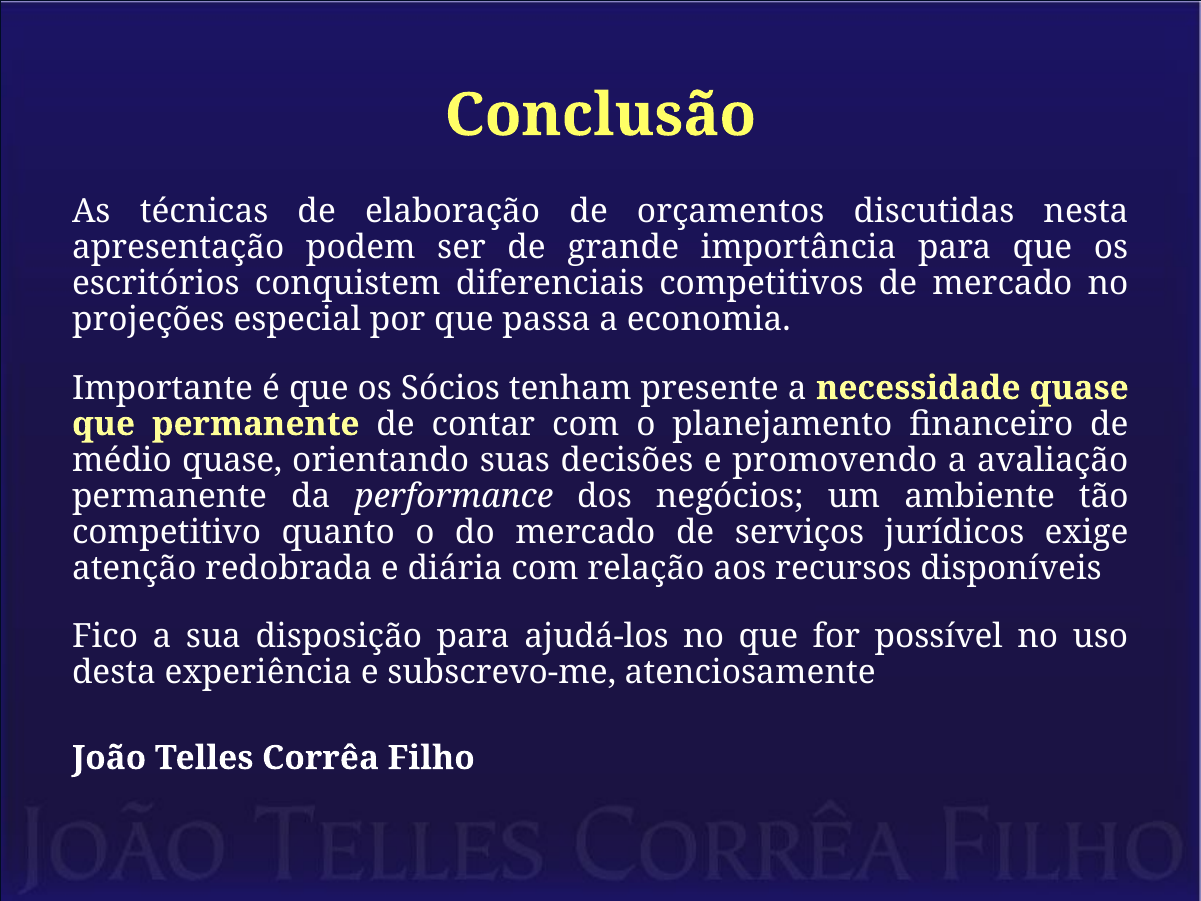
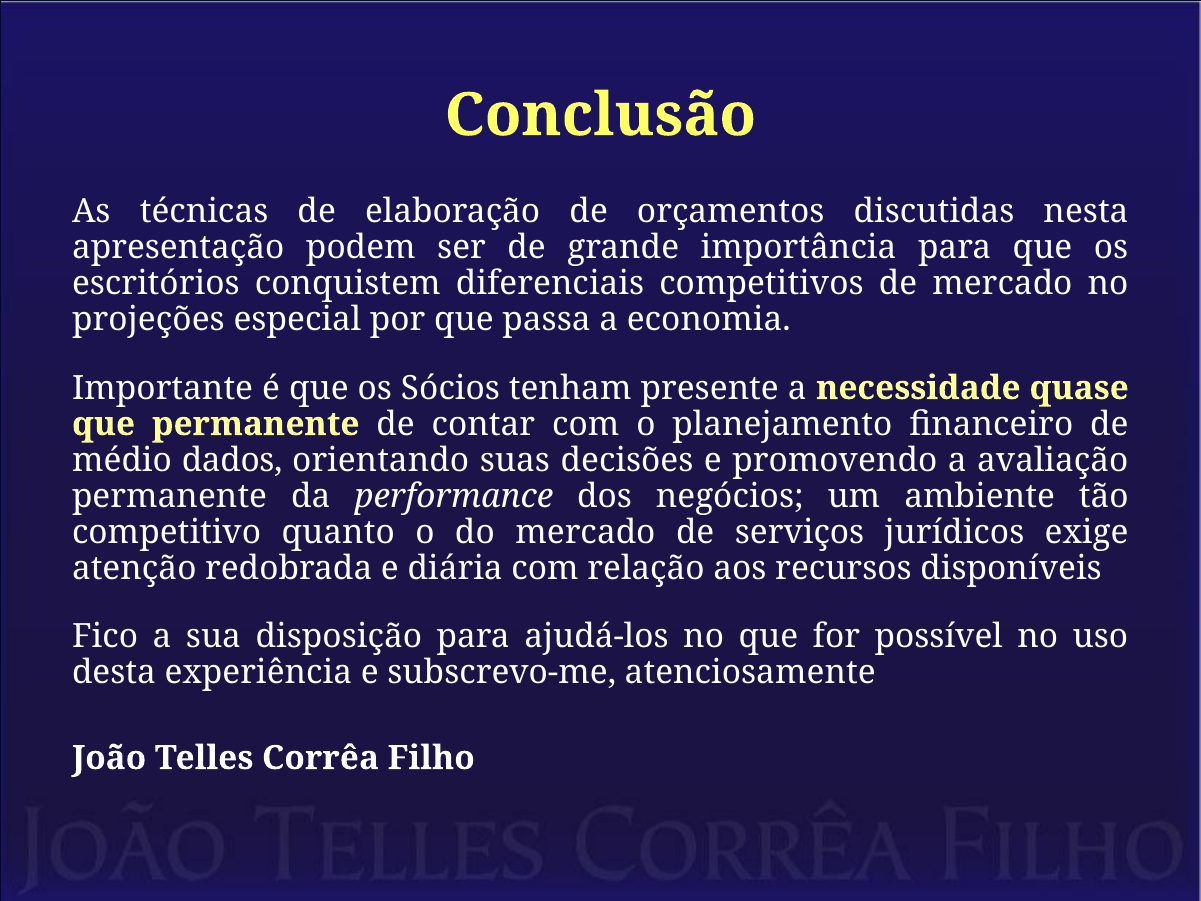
médio quase: quase -> dados (232, 460)
